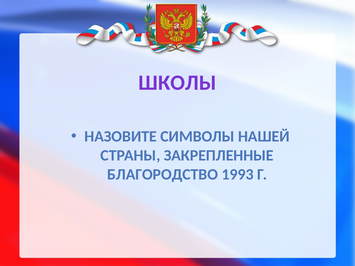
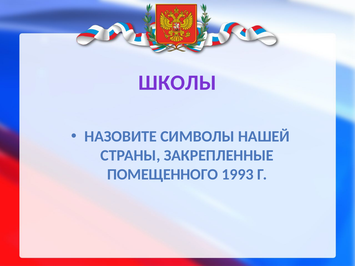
БЛАГОРОДСТВО: БЛАГОРОДСТВО -> ПОМЕЩЕННОГО (163, 174)
